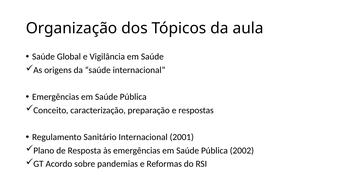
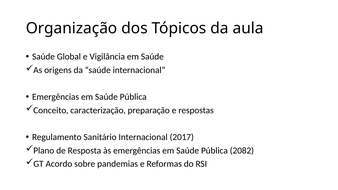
2001: 2001 -> 2017 (182, 137)
2002: 2002 -> 2082 (242, 151)
